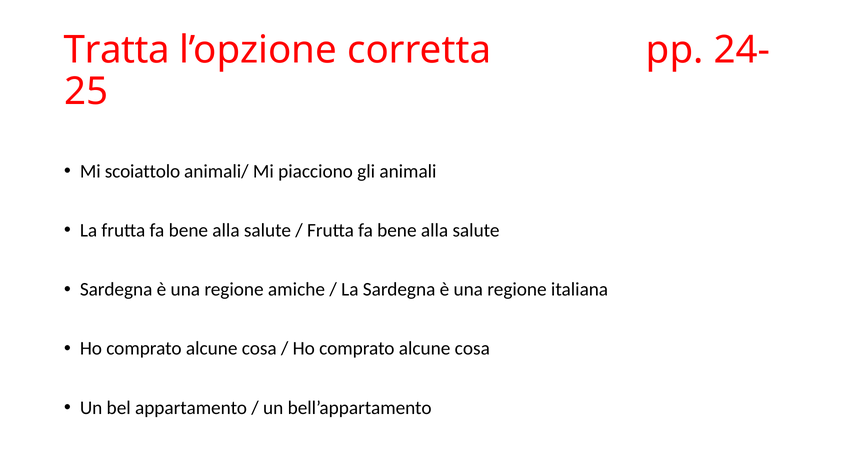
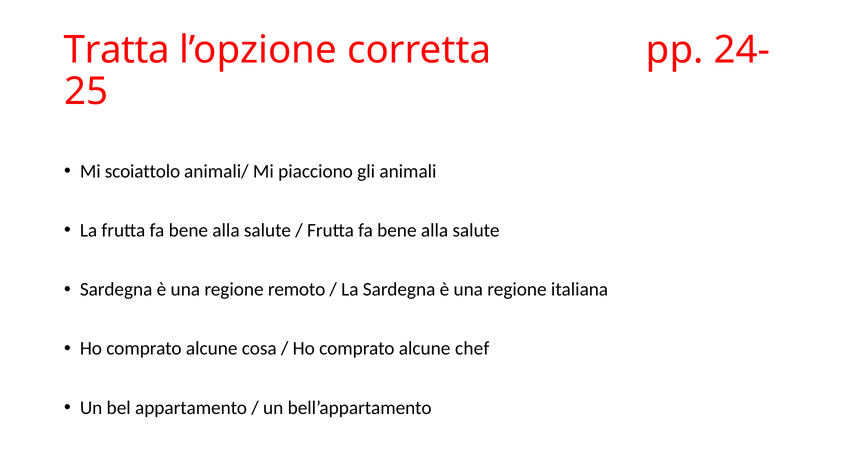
amiche: amiche -> remoto (297, 290)
cosa: cosa -> chef (472, 349)
